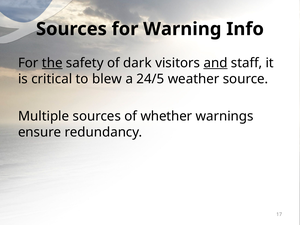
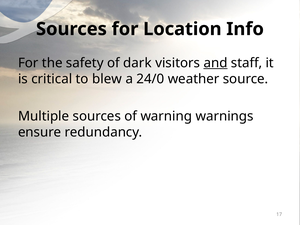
Warning: Warning -> Location (182, 29)
the underline: present -> none (52, 63)
24/5: 24/5 -> 24/0 (150, 79)
whether: whether -> warning (166, 116)
